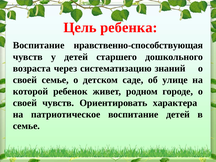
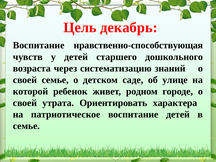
ребенка: ребенка -> декабрь (129, 28)
своей чувств: чувств -> утрата (58, 103)
